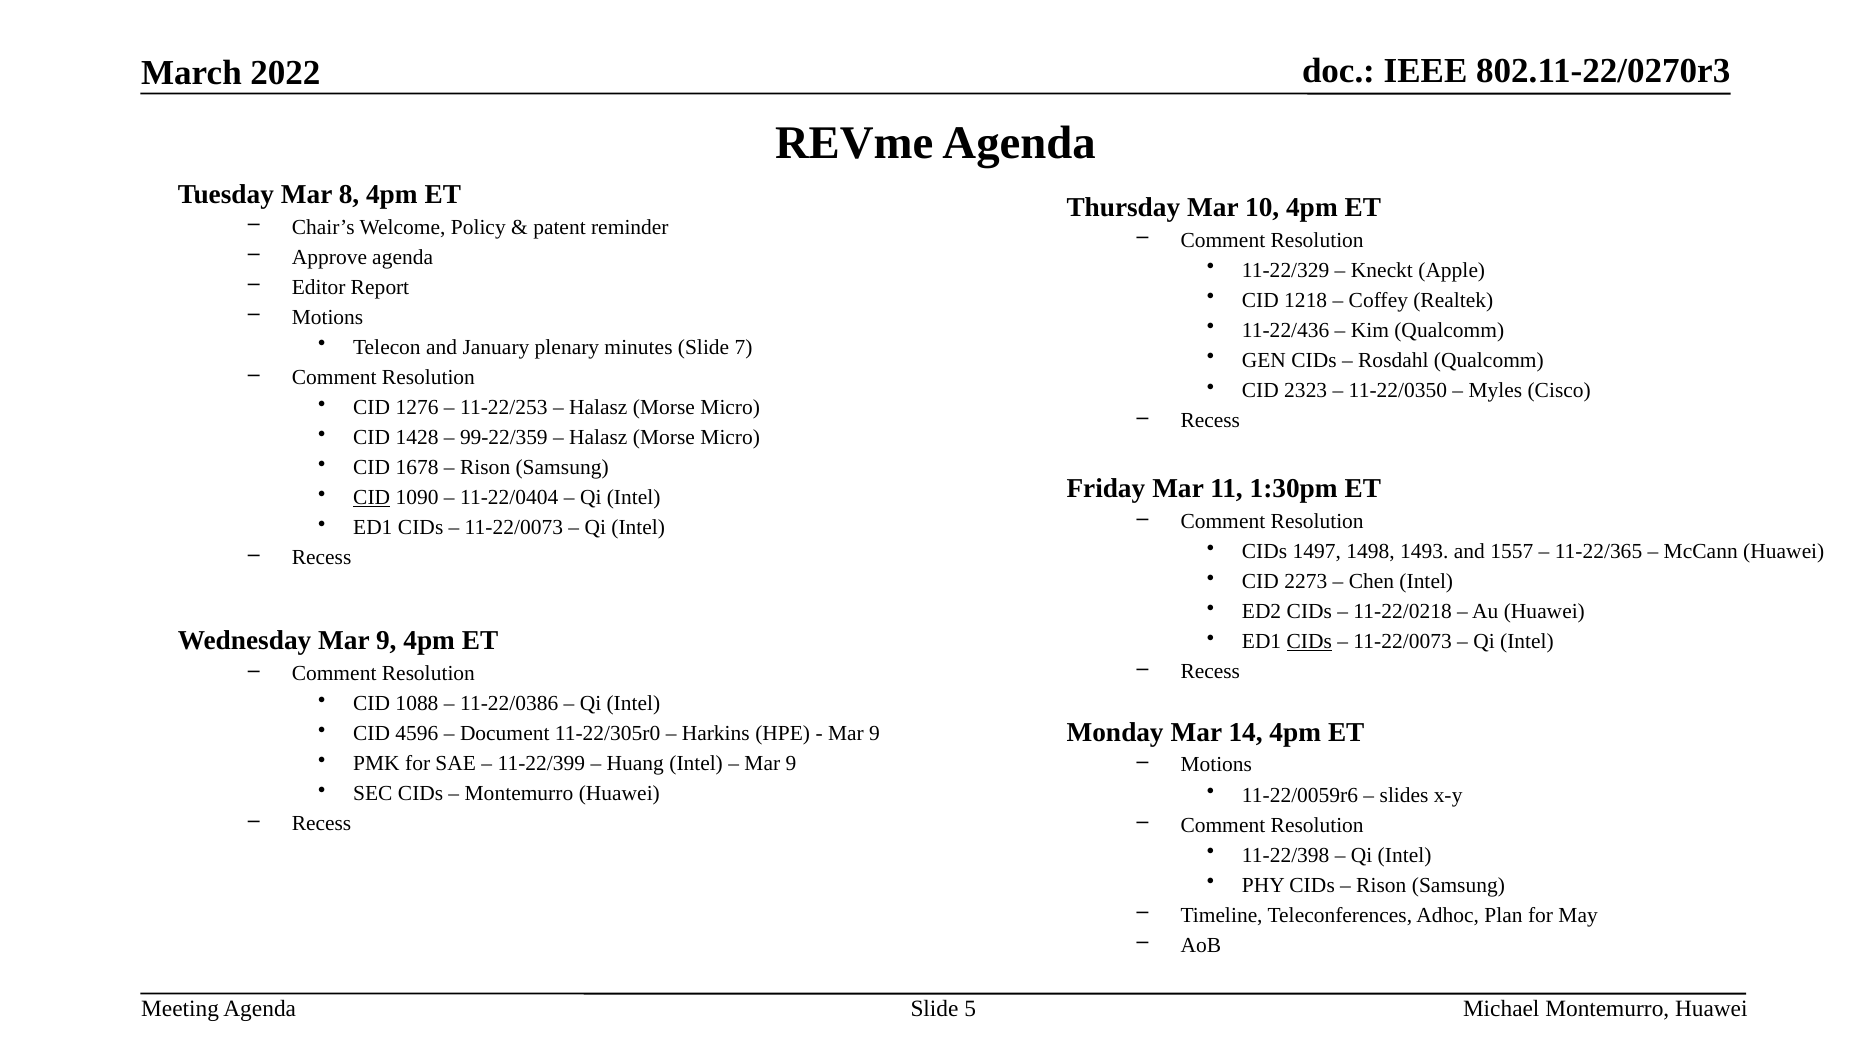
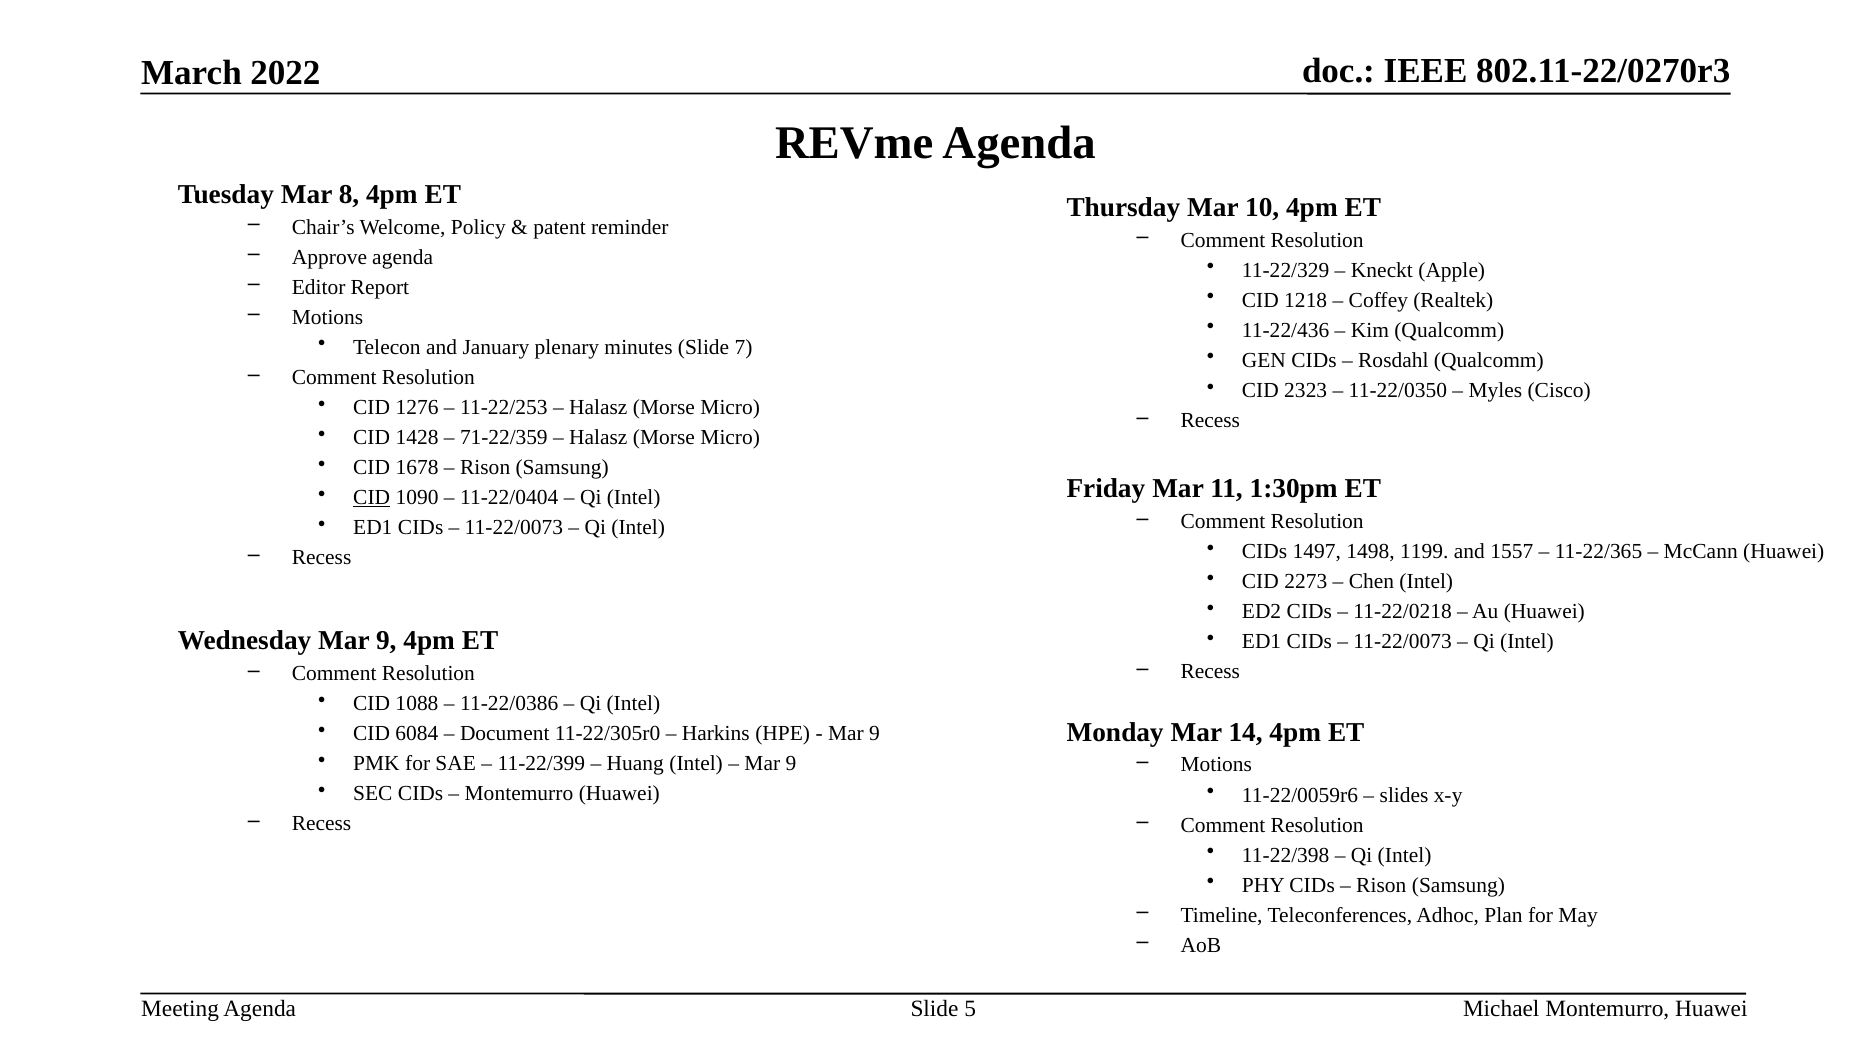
99-22/359: 99-22/359 -> 71-22/359 (504, 438)
1493: 1493 -> 1199 (1424, 552)
CIDs underline: present -> none (1309, 642)
4596: 4596 -> 6084 (417, 734)
